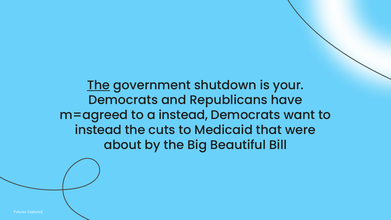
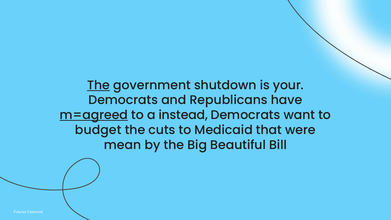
m=agreed underline: none -> present (94, 115)
instead: instead -> budget (98, 130)
about: about -> mean (123, 145)
